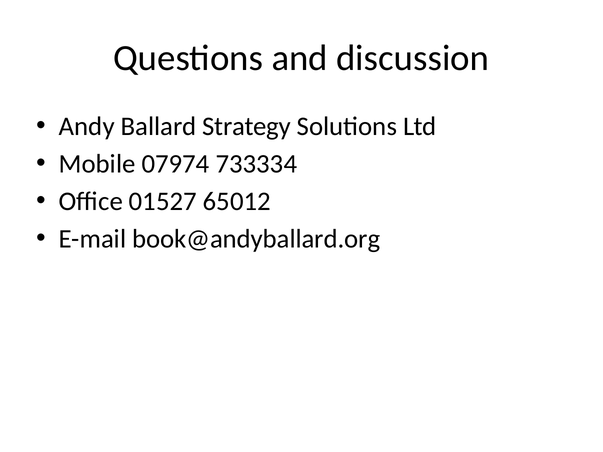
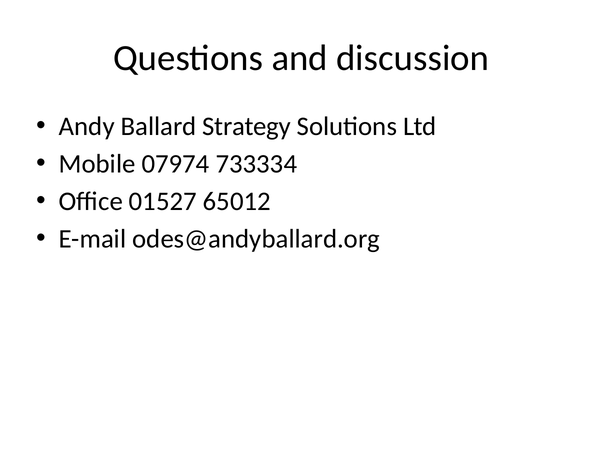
book@andyballard.org: book@andyballard.org -> odes@andyballard.org (256, 239)
